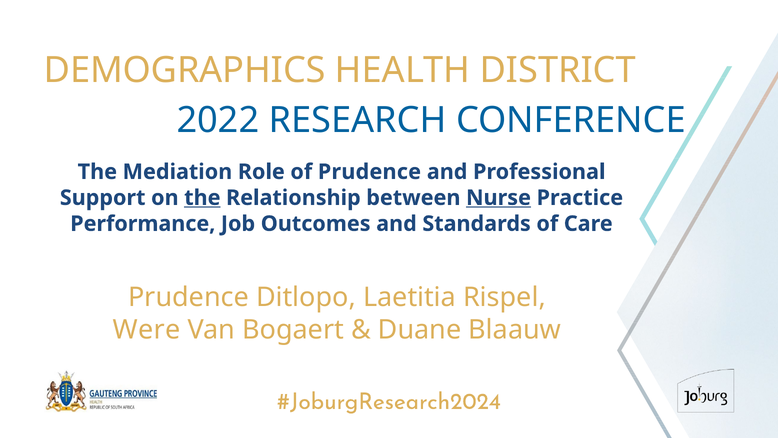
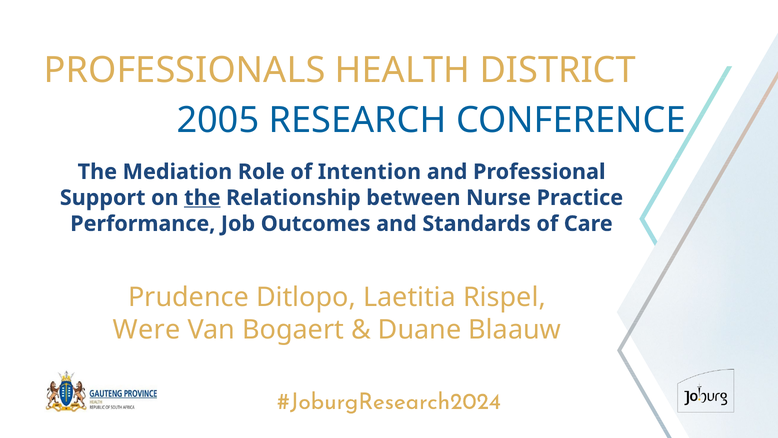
DEMOGRAPHICS: DEMOGRAPHICS -> PROFESSIONALS (185, 70)
2022: 2022 -> 2005 (218, 120)
of Prudence: Prudence -> Intention (369, 172)
Nurse underline: present -> none (498, 198)
